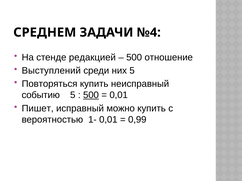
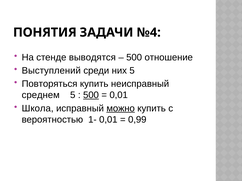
СРЕДНЕМ: СРЕДНЕМ -> ПОНЯТИЯ (45, 33)
редакцией: редакцией -> выводятся (92, 57)
событию: событию -> среднем (41, 95)
Пишет: Пишет -> Школа (38, 109)
можно underline: none -> present (121, 109)
